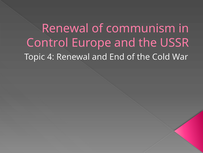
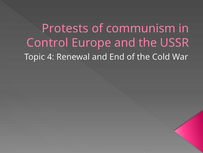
Renewal: Renewal -> Protests (65, 28)
